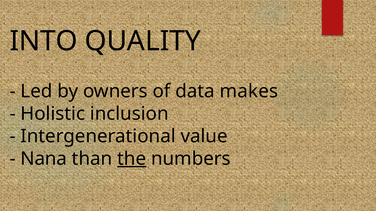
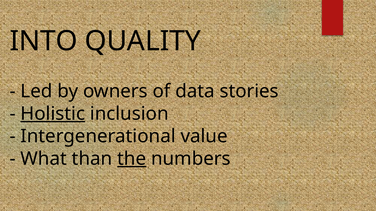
makes: makes -> stories (249, 91)
Holistic underline: none -> present (53, 114)
Nana: Nana -> What (44, 159)
